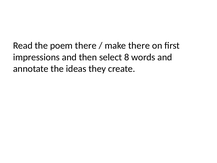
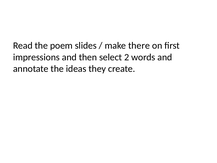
poem there: there -> slides (86, 46)
8: 8 -> 2 (127, 57)
